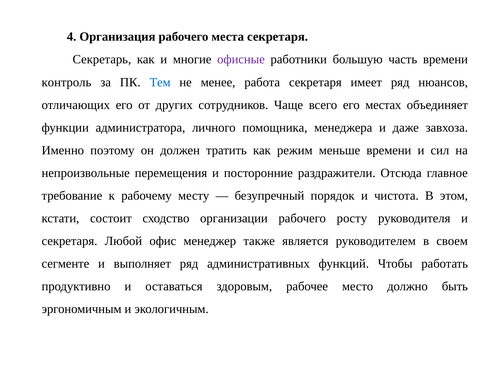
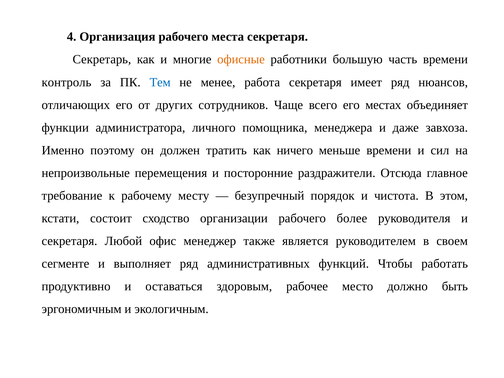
офисные colour: purple -> orange (241, 59)
режим: режим -> ничего (295, 150)
росту: росту -> более (352, 218)
